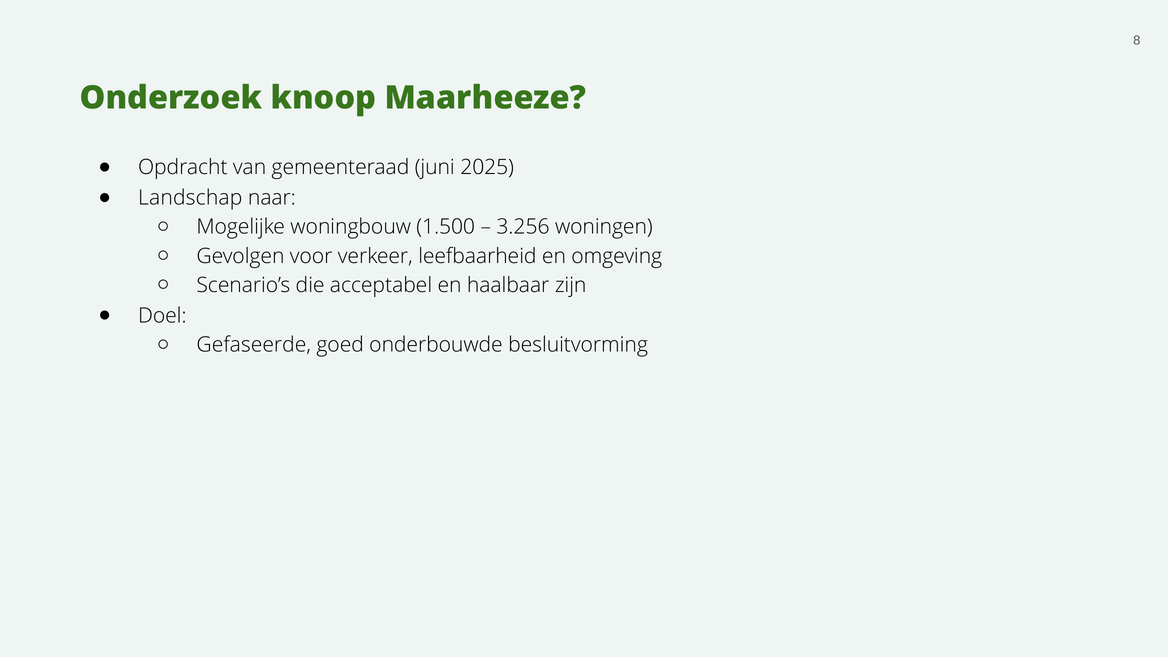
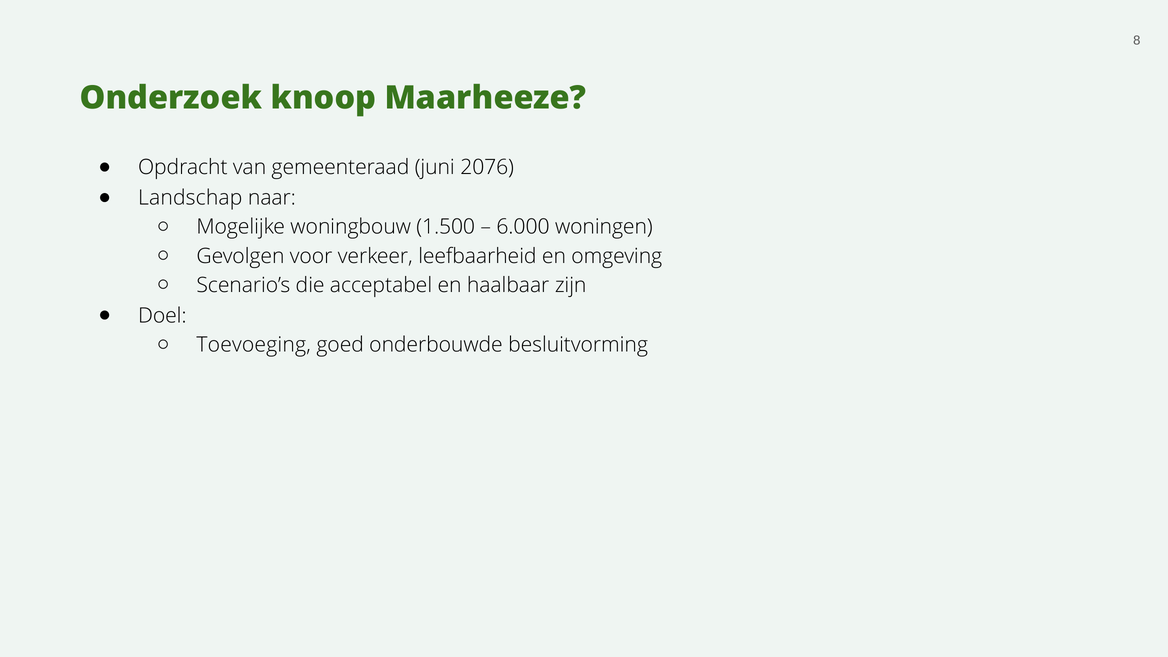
2025: 2025 -> 2076 (487, 167)
3.256: 3.256 -> 6.000 (523, 227)
Gefaseerde: Gefaseerde -> Toevoeging (254, 345)
